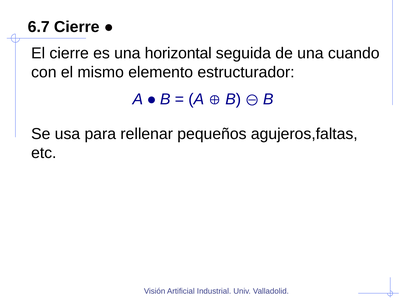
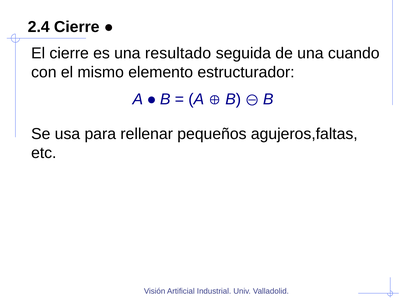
6.7: 6.7 -> 2.4 (39, 27)
horizontal: horizontal -> resultado (178, 53)
